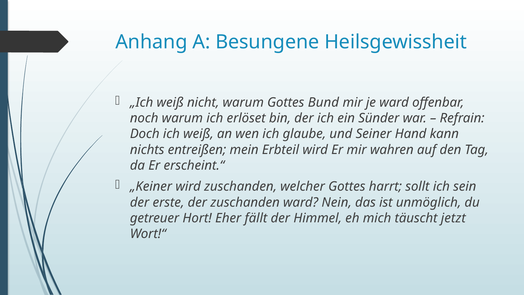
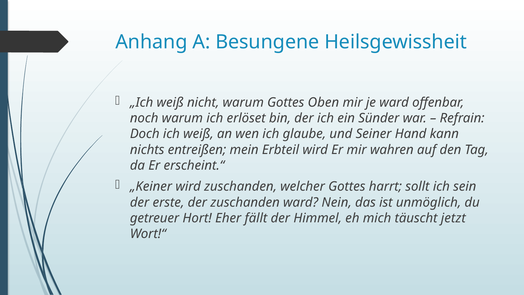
Bund: Bund -> Oben (323, 102)
